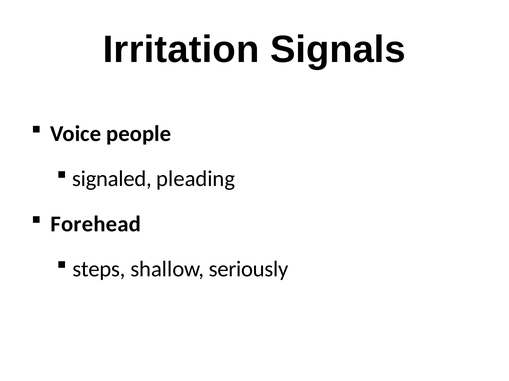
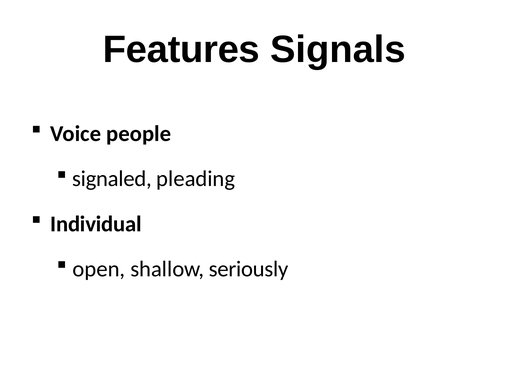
Irritation: Irritation -> Features (181, 50)
Forehead: Forehead -> Individual (96, 224)
steps: steps -> open (99, 270)
